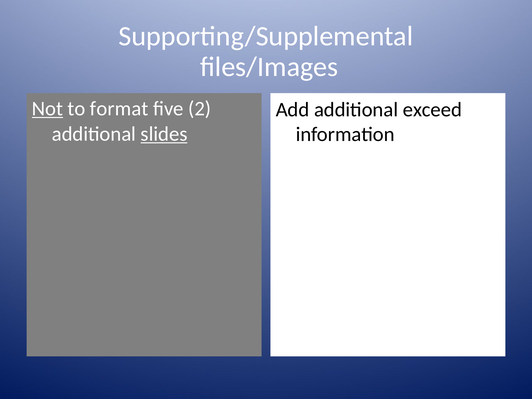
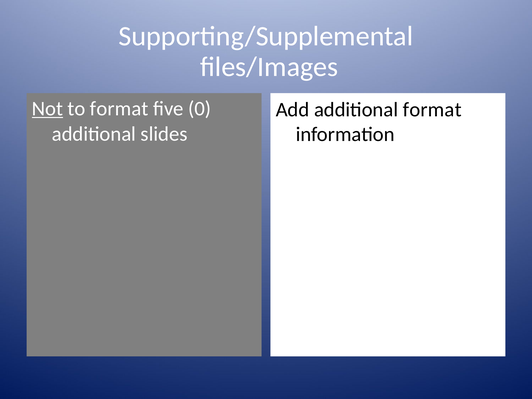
2: 2 -> 0 (200, 109)
additional exceed: exceed -> format (432, 110)
slides underline: present -> none (164, 134)
